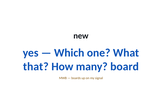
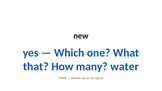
board: board -> water (125, 67)
